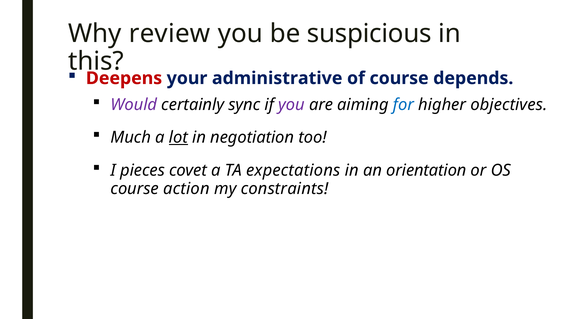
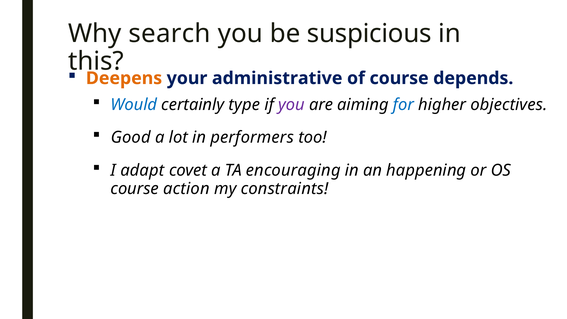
review: review -> search (170, 33)
Deepens colour: red -> orange (124, 78)
Would colour: purple -> blue (134, 105)
sync: sync -> type (244, 105)
Much: Much -> Good (131, 137)
lot underline: present -> none (178, 137)
negotiation: negotiation -> performers (252, 137)
pieces: pieces -> adapt (142, 170)
expectations: expectations -> encouraging (293, 170)
orientation: orientation -> happening (426, 170)
